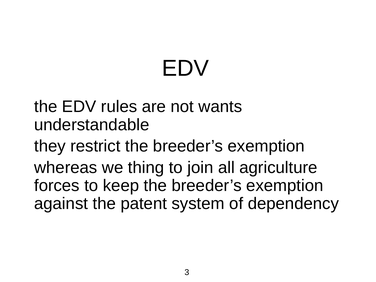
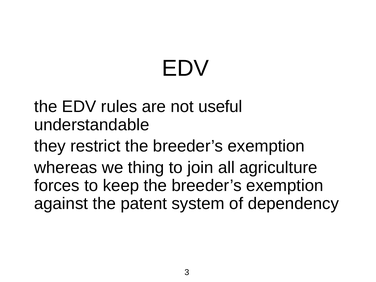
wants: wants -> useful (220, 107)
